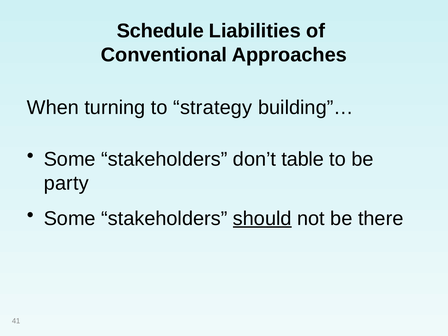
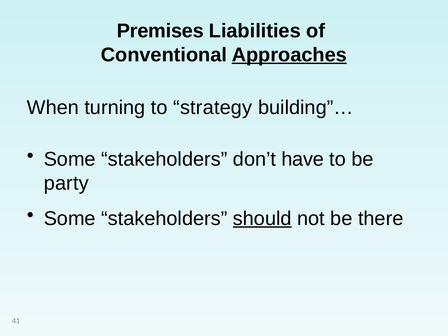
Schedule: Schedule -> Premises (160, 31)
Approaches underline: none -> present (289, 55)
table: table -> have (303, 159)
